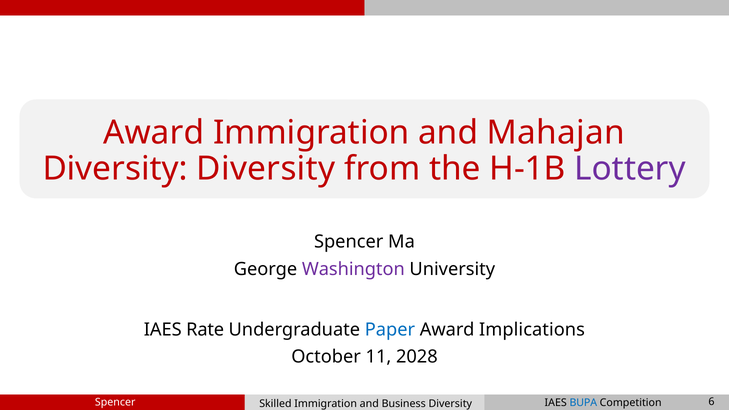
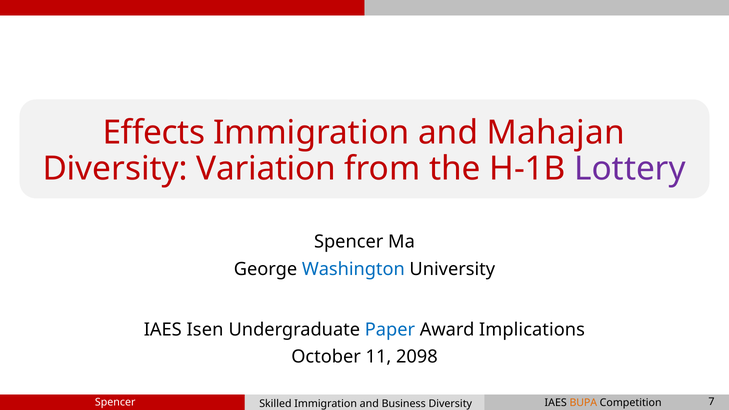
Award: Award -> Effects (154, 133)
Diversity Diversity: Diversity -> Variation (266, 169)
Washington colour: purple -> blue (353, 269)
Rate: Rate -> Isen (205, 330)
2028: 2028 -> 2098 (417, 357)
BUPA colour: blue -> orange (583, 403)
6: 6 -> 7 (711, 402)
